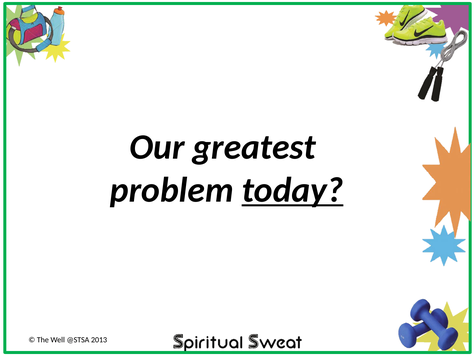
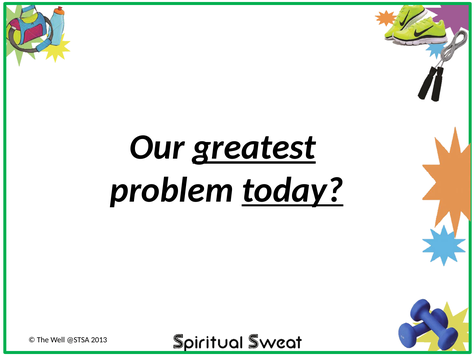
greatest underline: none -> present (254, 147)
